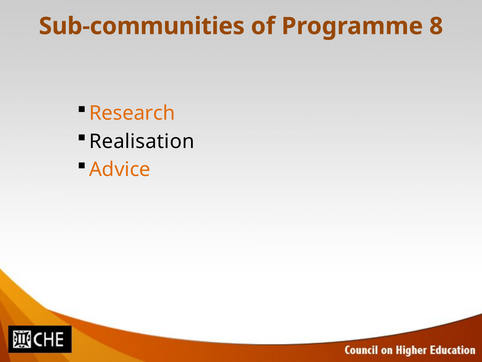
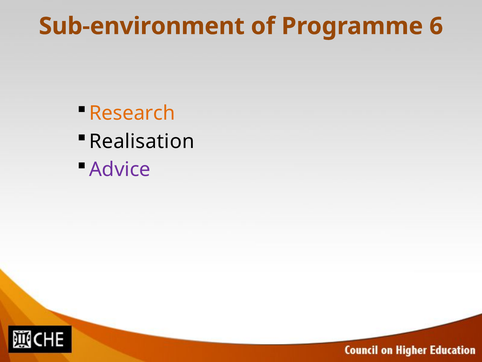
Sub-communities: Sub-communities -> Sub-environment (142, 26)
8: 8 -> 6 (436, 26)
Advice colour: orange -> purple (120, 169)
